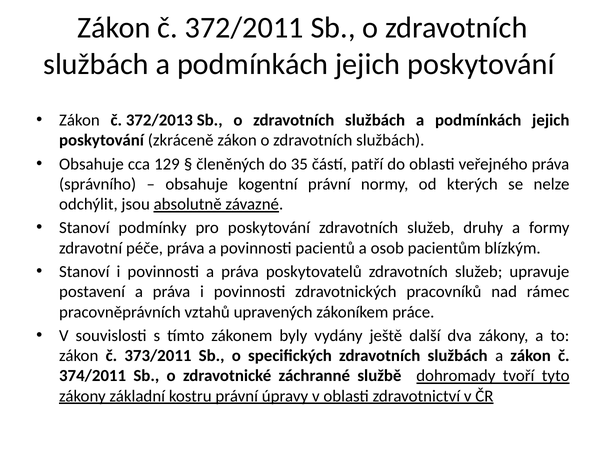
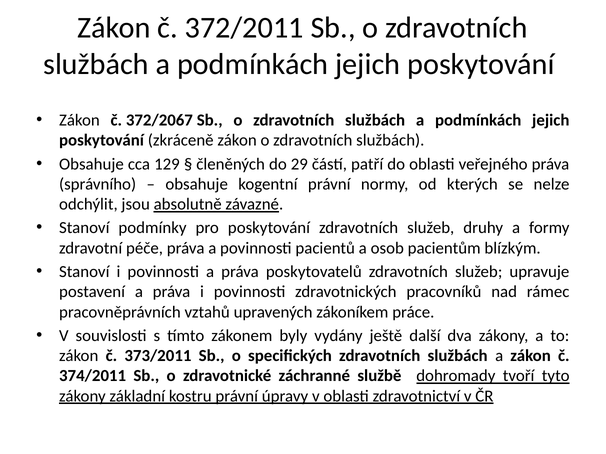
372/2013: 372/2013 -> 372/2067 (159, 120)
35: 35 -> 29 (299, 164)
